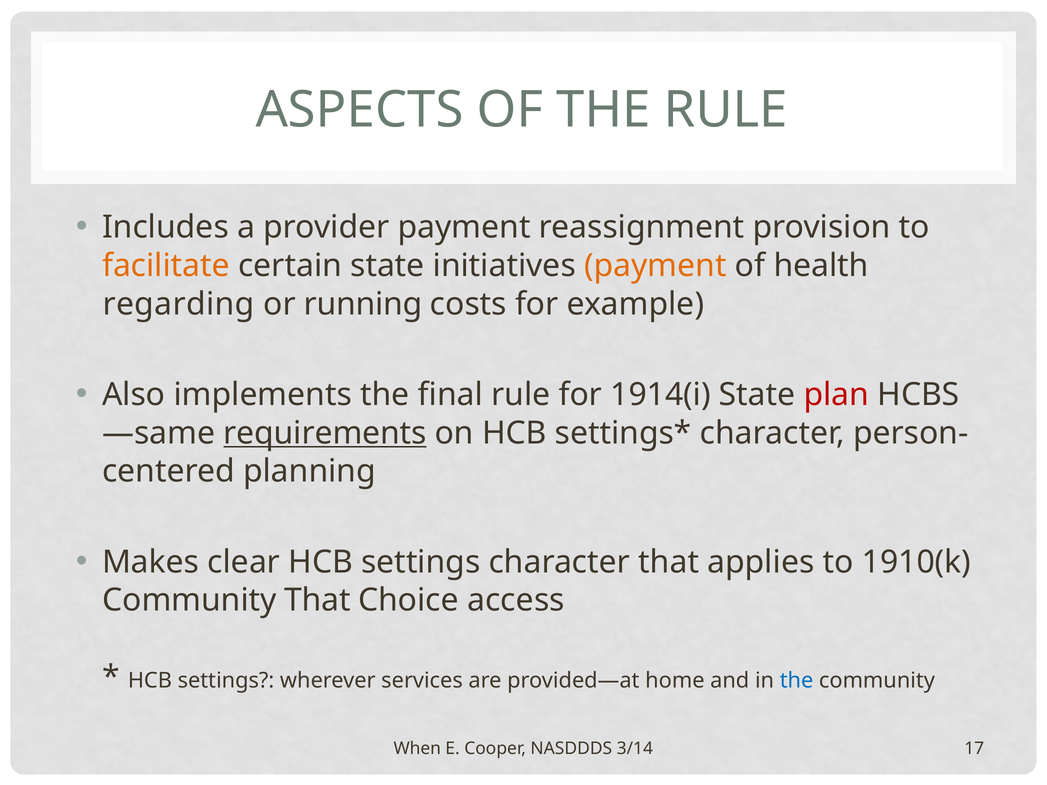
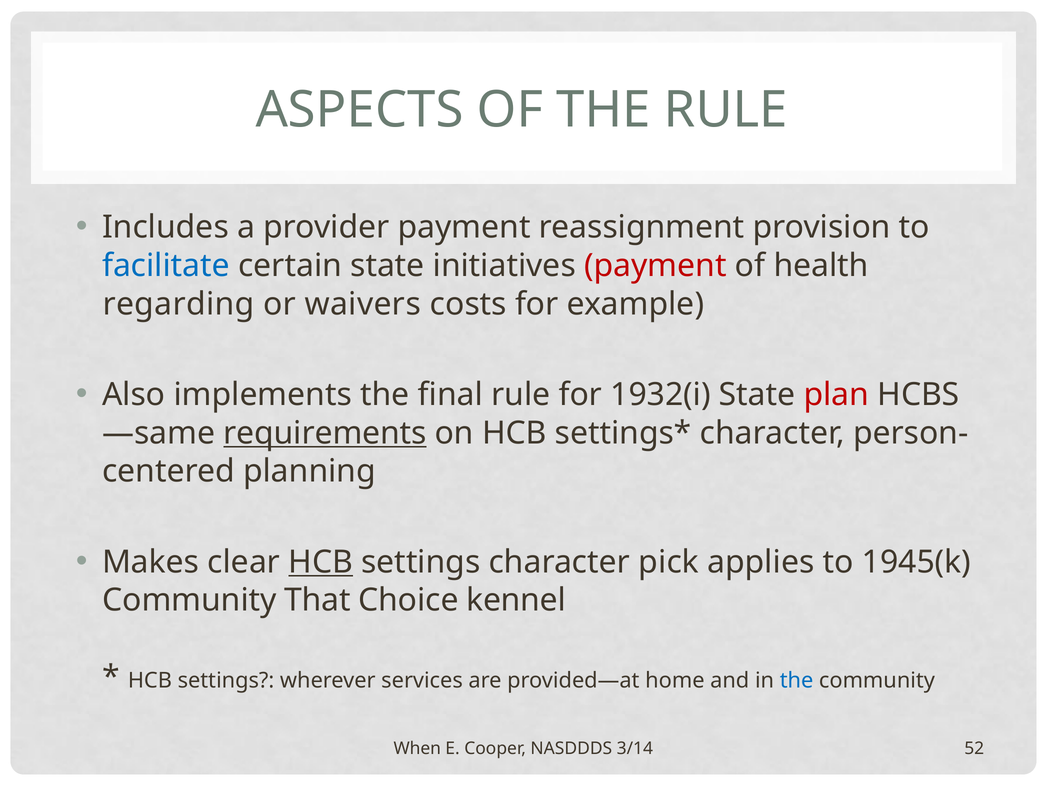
facilitate colour: orange -> blue (166, 266)
payment colour: orange -> red (655, 266)
running: running -> waivers (363, 304)
1914(i: 1914(i -> 1932(i (660, 395)
HCB underline: none -> present (321, 562)
character that: that -> pick (669, 562)
1910(k: 1910(k -> 1945(k (916, 562)
access: access -> kennel (516, 601)
17: 17 -> 52 (974, 748)
